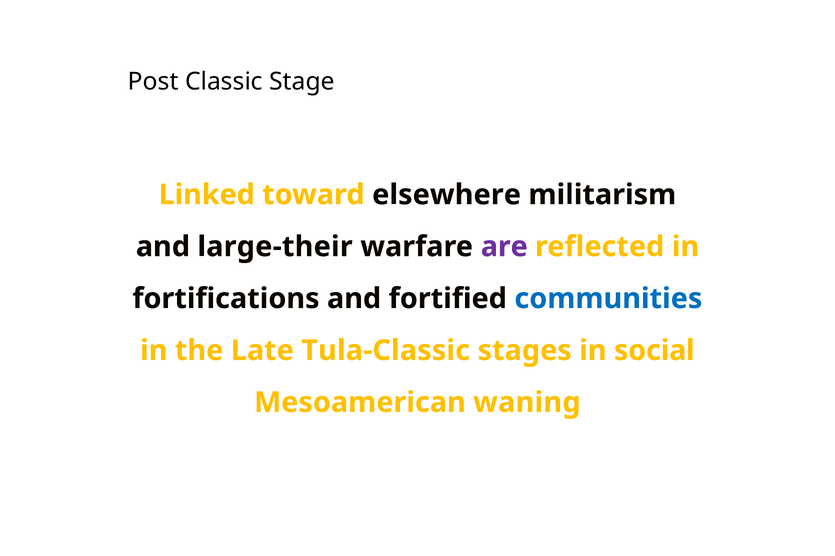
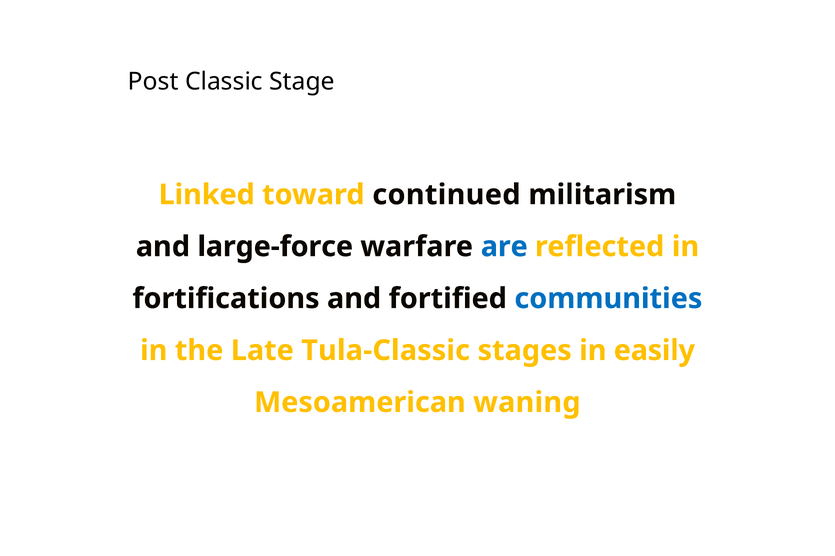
elsewhere: elsewhere -> continued (446, 195)
large-their: large-their -> large-force (275, 247)
are colour: purple -> blue (504, 247)
social: social -> easily (654, 351)
